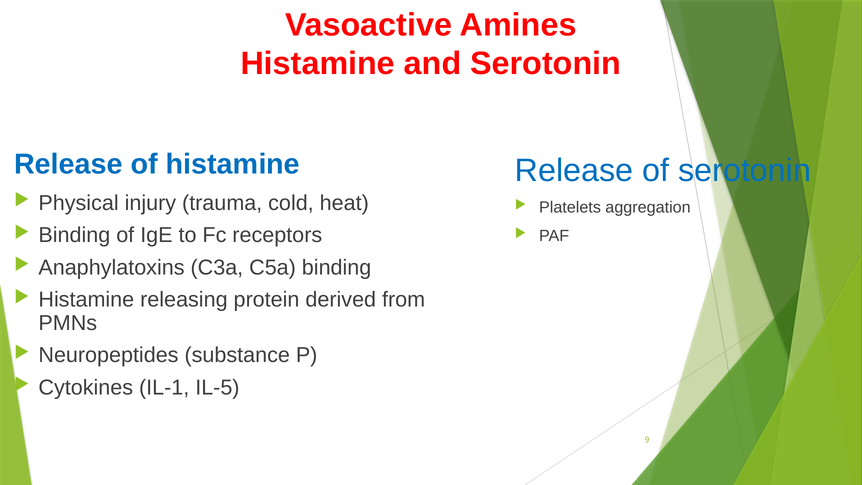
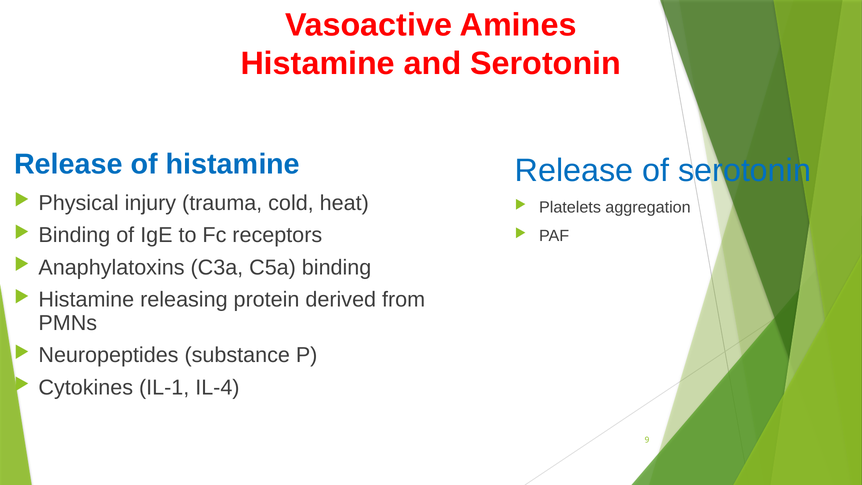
IL-5: IL-5 -> IL-4 (217, 387)
